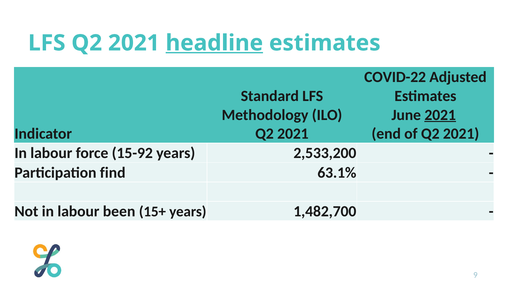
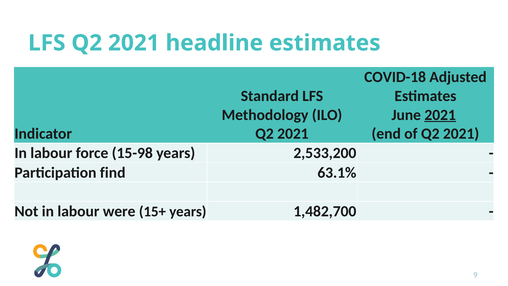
headline underline: present -> none (214, 43)
COVID-22: COVID-22 -> COVID-18 (395, 77)
15-92: 15-92 -> 15-98 (132, 153)
been: been -> were (119, 211)
